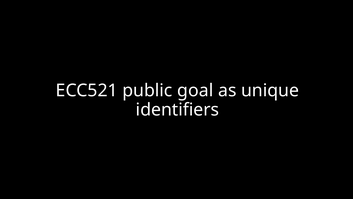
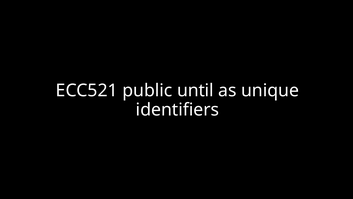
goal: goal -> until (195, 90)
